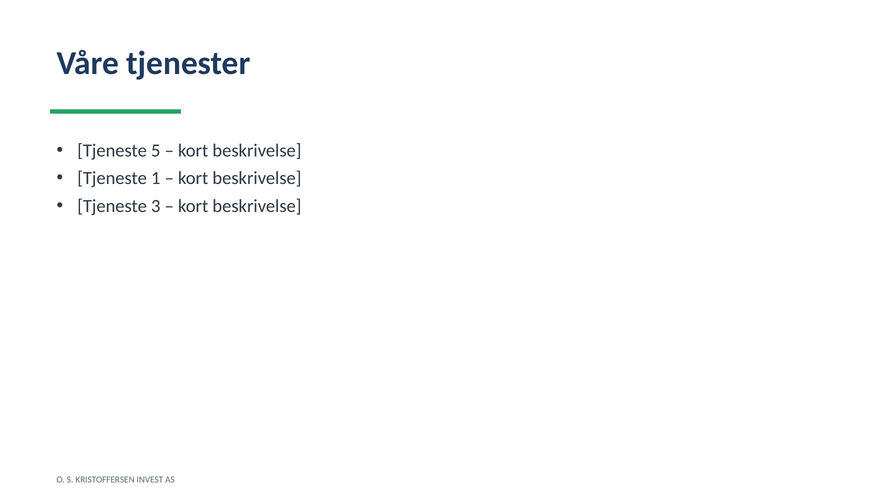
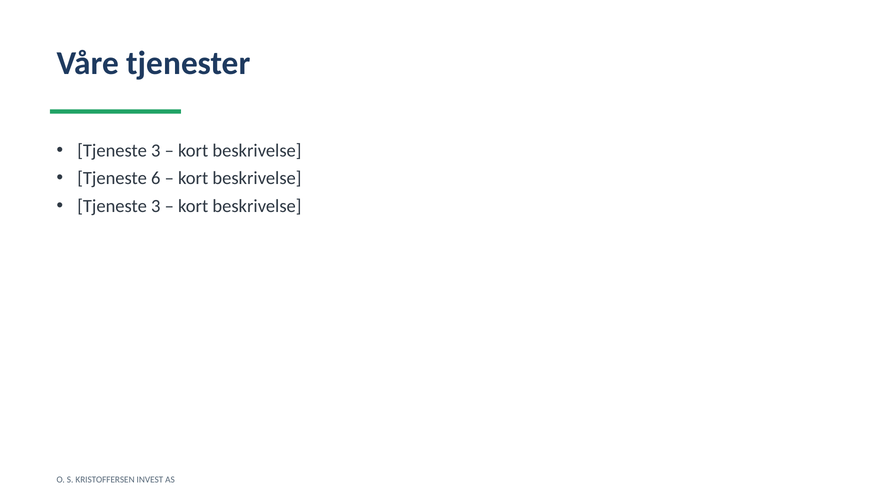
5: 5 -> 3 (156, 150)
1: 1 -> 6 (156, 178)
